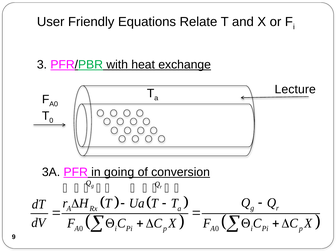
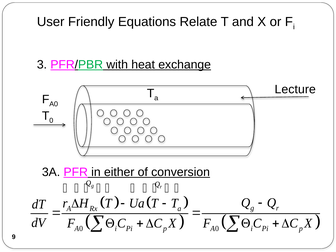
going: going -> either (119, 172)
